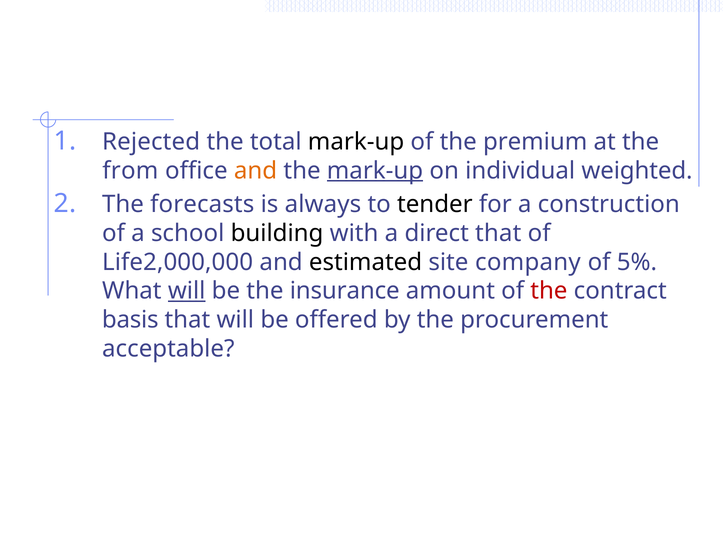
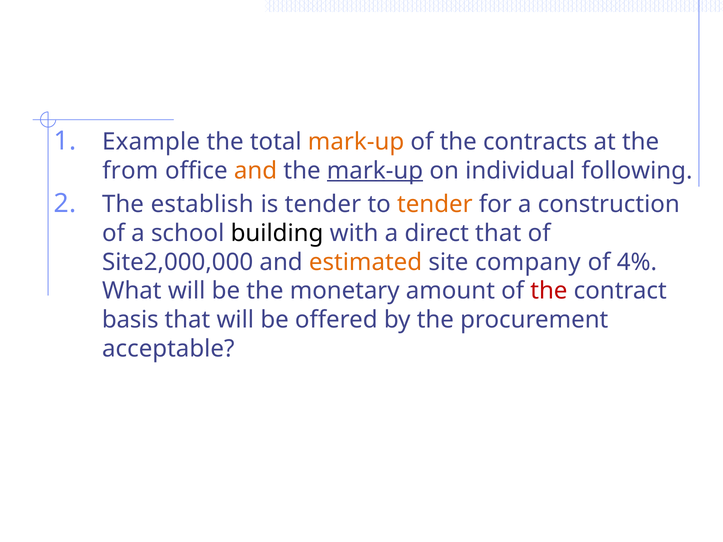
Rejected: Rejected -> Example (151, 142)
mark-up colour: black -> orange (356, 142)
premium: premium -> contracts (535, 142)
weighted: weighted -> following (637, 171)
forecasts: forecasts -> establish (202, 204)
is always: always -> tender (323, 204)
tender colour: black -> orange (435, 204)
Life2,000,000: Life2,000,000 -> Site2,000,000 (178, 262)
estimated colour: black -> orange (366, 262)
5%: 5% -> 4% (637, 262)
will underline: present -> none (187, 291)
insurance: insurance -> monetary (345, 291)
